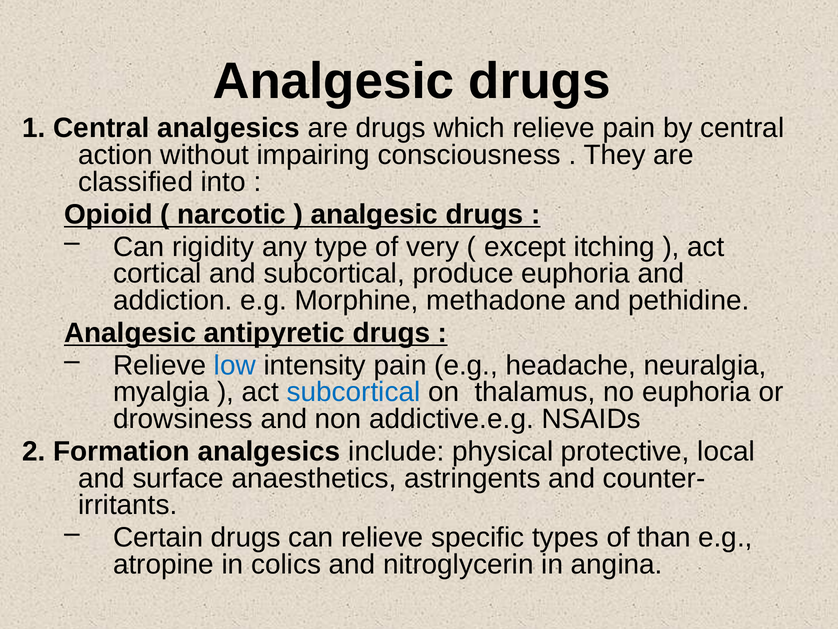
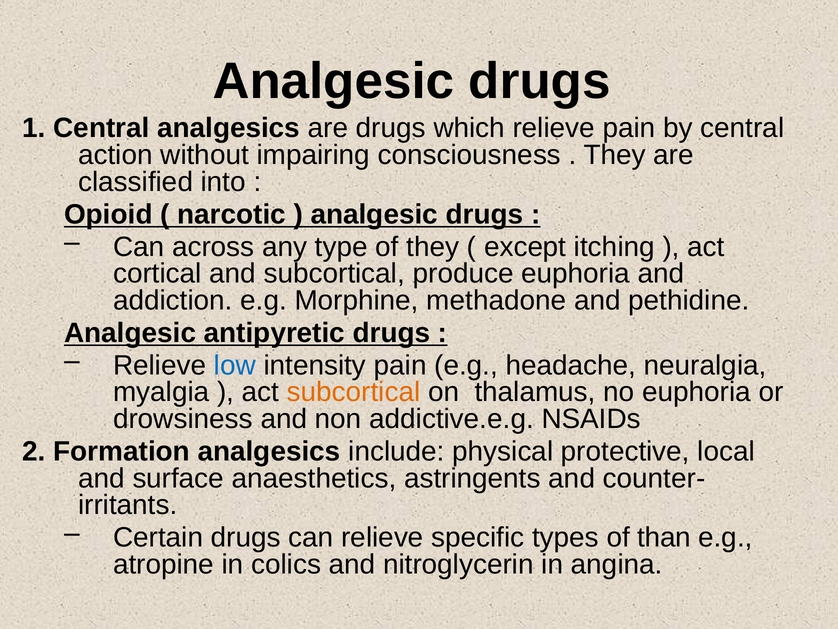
rigidity: rigidity -> across (213, 247)
of very: very -> they (433, 247)
subcortical colour: blue -> orange (354, 392)
